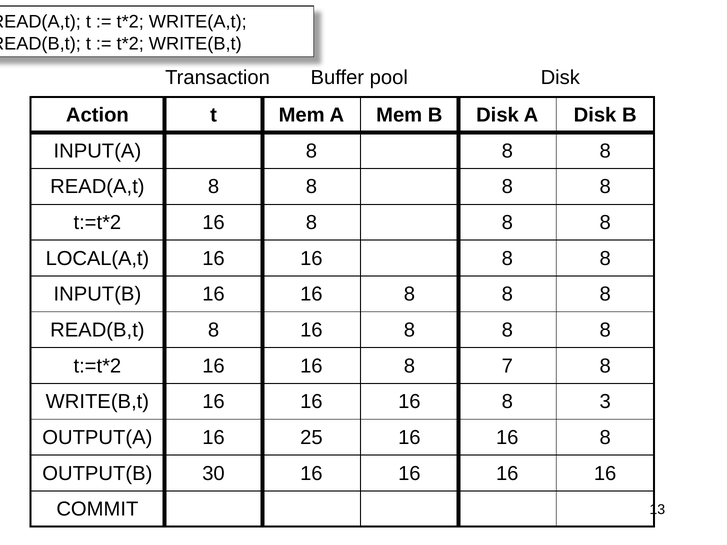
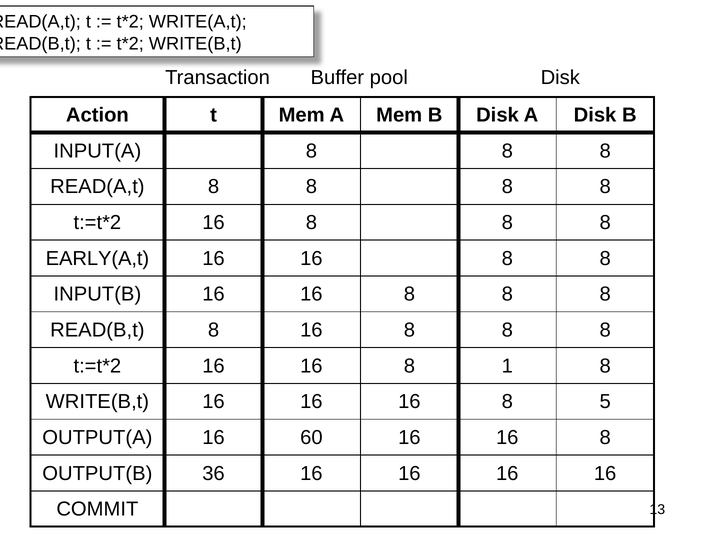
LOCAL(A,t: LOCAL(A,t -> EARLY(A,t (97, 259)
7: 7 -> 1 (507, 366)
3: 3 -> 5 (605, 402)
25: 25 -> 60 (311, 438)
30: 30 -> 36 (214, 474)
